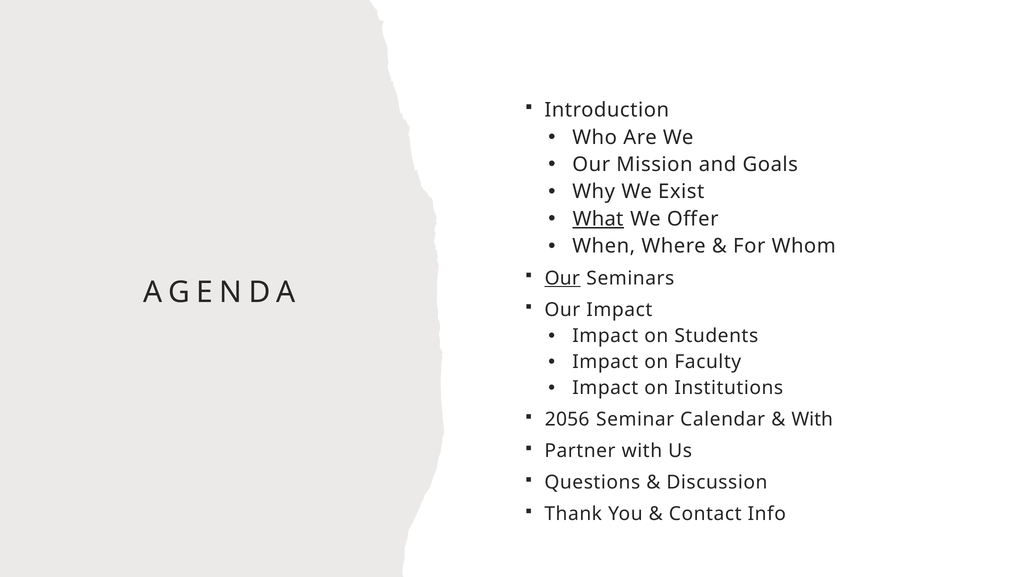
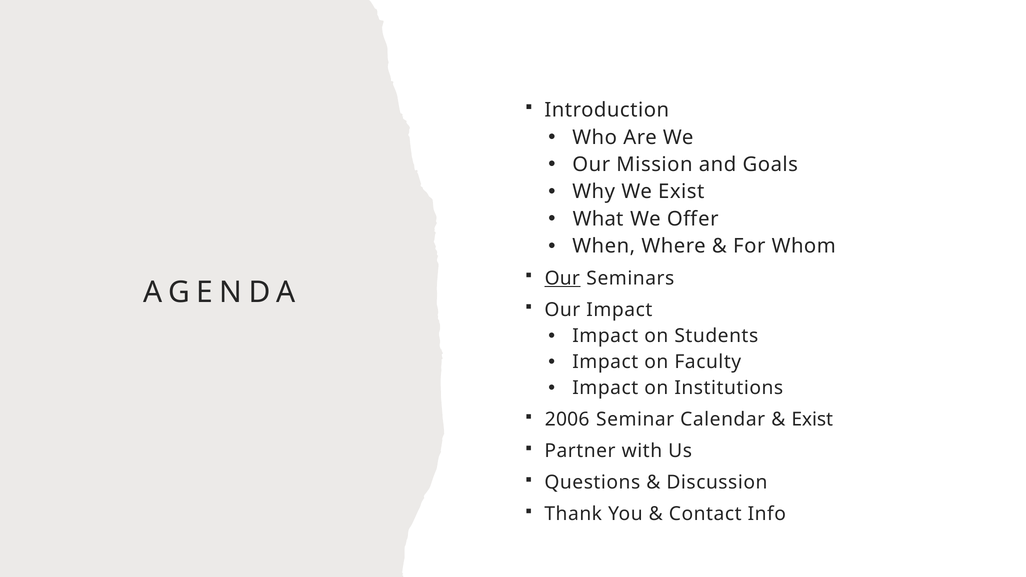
What underline: present -> none (598, 219)
2056: 2056 -> 2006 (567, 420)
With: With -> Exist (812, 420)
